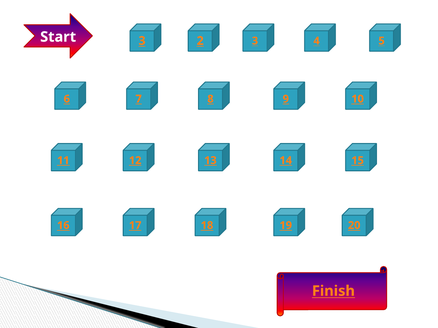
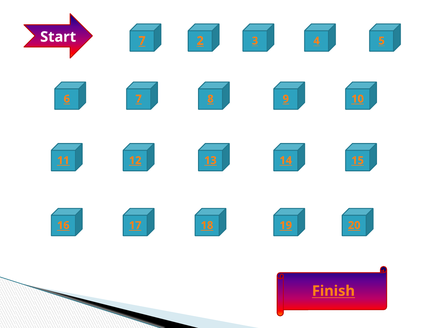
Start 3: 3 -> 7 (142, 41)
